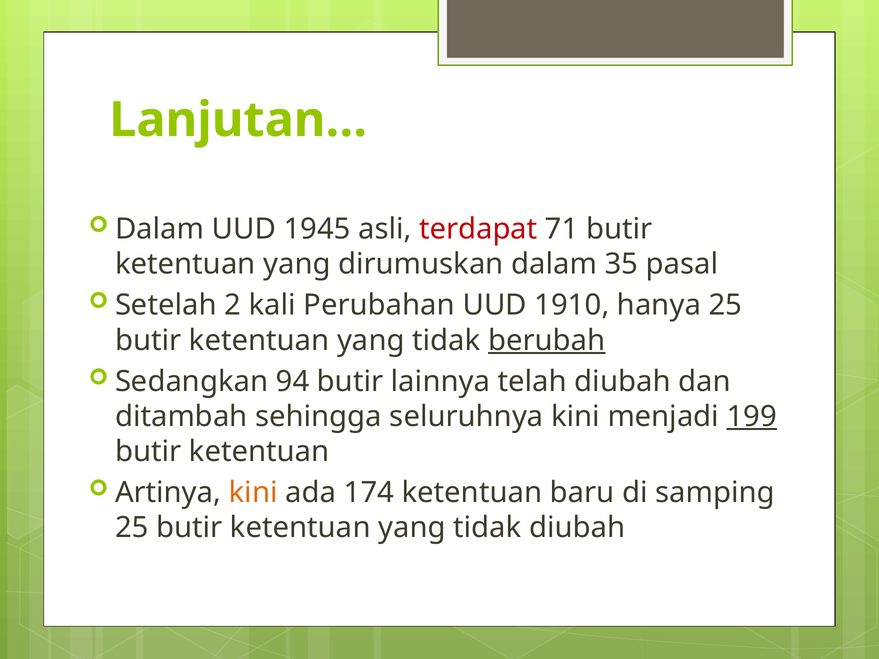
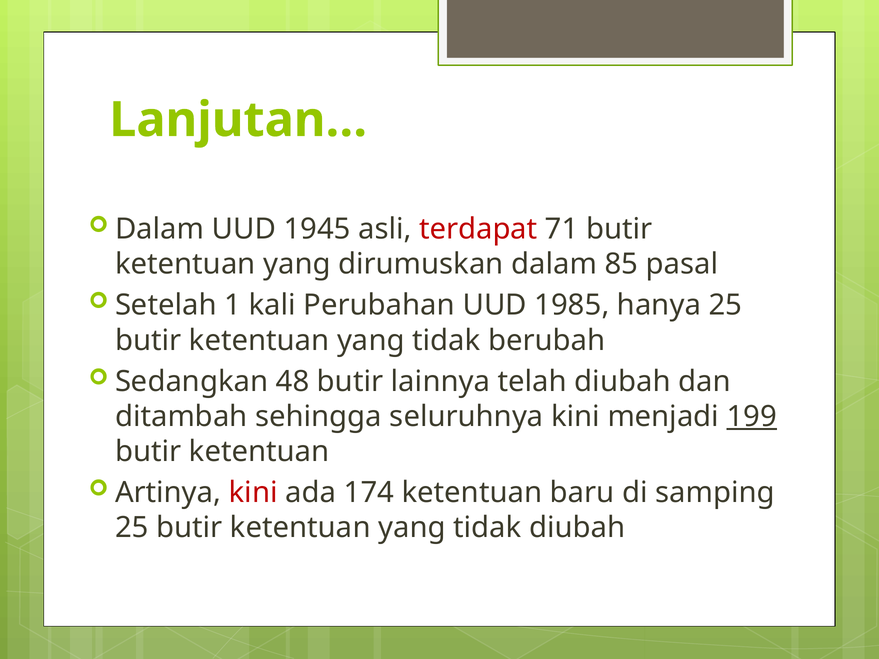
35: 35 -> 85 (621, 264)
2: 2 -> 1 (233, 305)
1910: 1910 -> 1985 (572, 305)
berubah underline: present -> none (547, 340)
94: 94 -> 48 (293, 381)
kini colour: orange -> red (253, 493)
